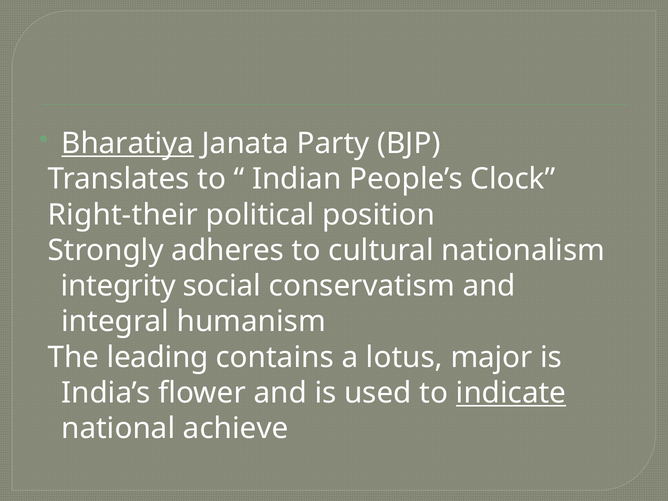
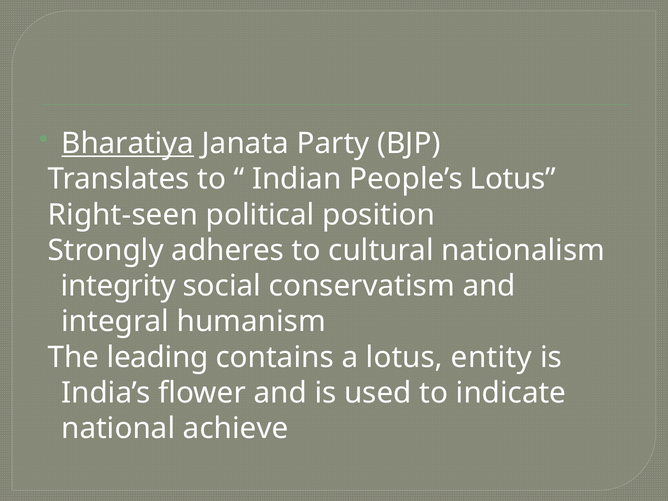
People’s Clock: Clock -> Lotus (513, 179)
Right-their: Right-their -> Right-seen (123, 215)
major: major -> entity (491, 357)
indicate underline: present -> none (511, 393)
